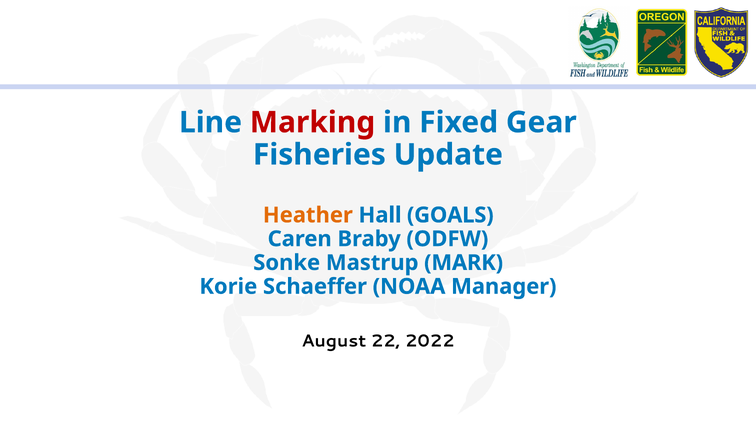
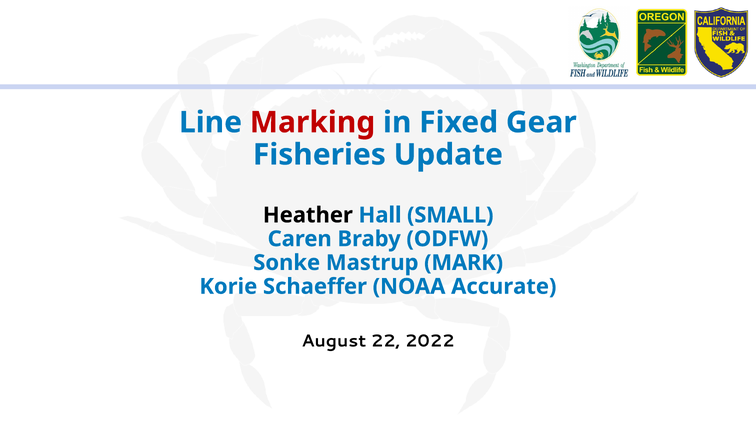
Heather colour: orange -> black (308, 215)
GOALS: GOALS -> SMALL (450, 215)
Manager: Manager -> Accurate (504, 287)
